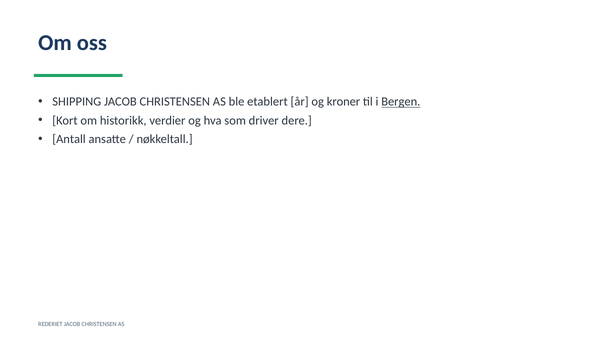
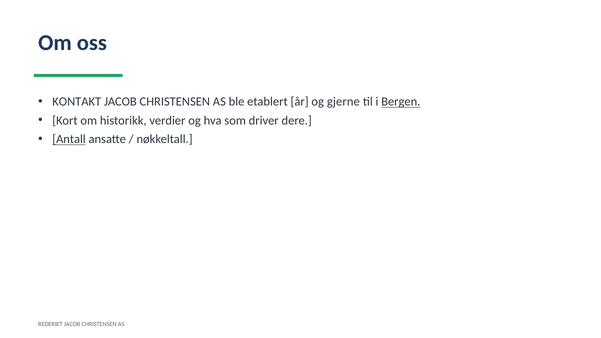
SHIPPING: SHIPPING -> KONTAKT (77, 102)
kroner: kroner -> gjerne (343, 102)
Antall underline: none -> present (69, 139)
